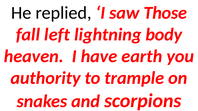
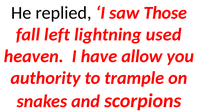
body: body -> used (164, 35)
earth: earth -> allow (142, 56)
